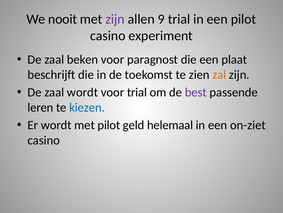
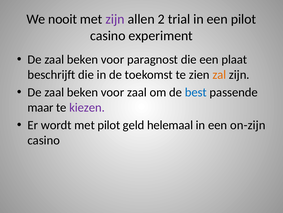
9: 9 -> 2 (161, 19)
wordt: wordt -> beken (83, 92)
voor trial: trial -> zaal (137, 92)
best colour: purple -> blue (196, 92)
leren: leren -> maar (40, 107)
kiezen colour: blue -> purple (87, 107)
on-ziet: on-ziet -> on-zijn (248, 125)
